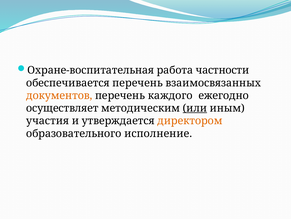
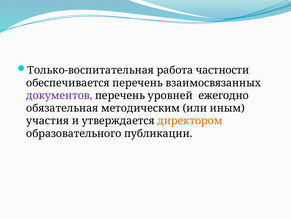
Охране-воспитательная: Охране-воспитательная -> Только-воспитательная (91, 70)
документов colour: orange -> purple (59, 95)
каждого: каждого -> уровней (170, 95)
осуществляет: осуществляет -> обязательная (62, 108)
или underline: present -> none (195, 108)
исполнение: исполнение -> публикации (158, 133)
